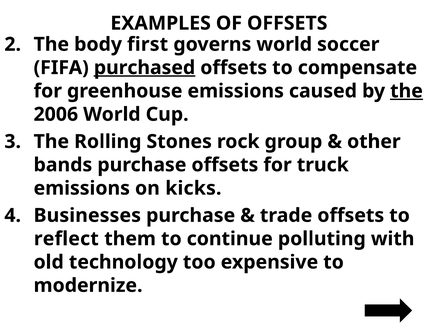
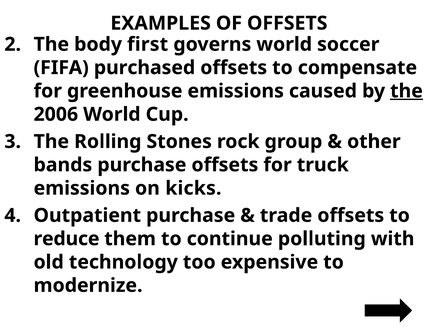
purchased underline: present -> none (145, 68)
Businesses: Businesses -> Outpatient (87, 216)
reflect: reflect -> reduce (66, 239)
